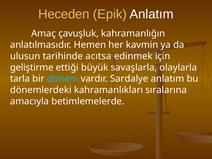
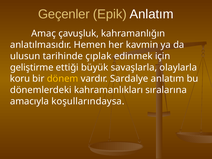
Heceden: Heceden -> Geçenler (64, 14)
acıtsa: acıtsa -> çıplak (98, 56)
tarla: tarla -> koru (20, 79)
dönem colour: light blue -> yellow (63, 79)
betimlemelerde: betimlemelerde -> koşullarındaysa (88, 101)
